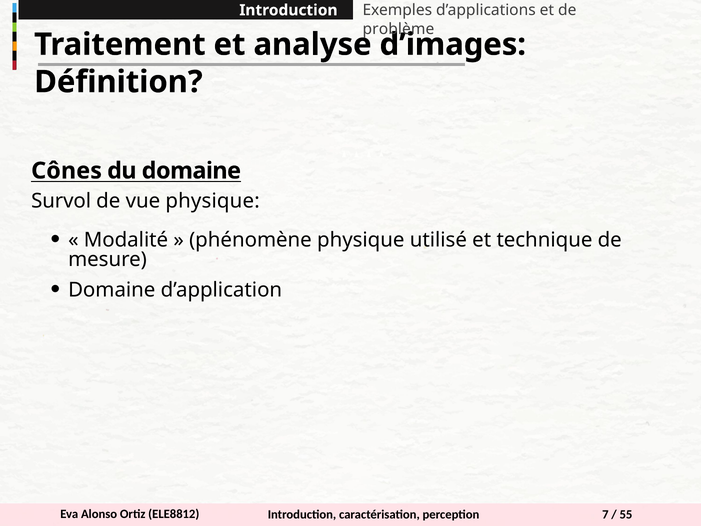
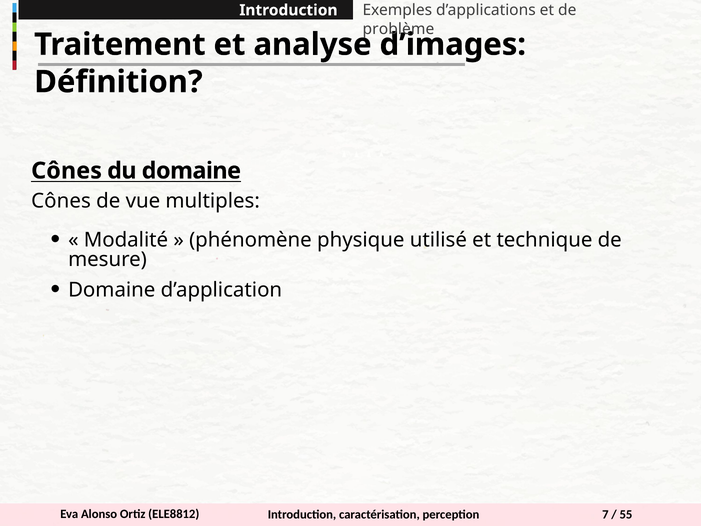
Survol: Survol -> Cônes (61, 201)
vue physique: physique -> multiples (213, 201)
